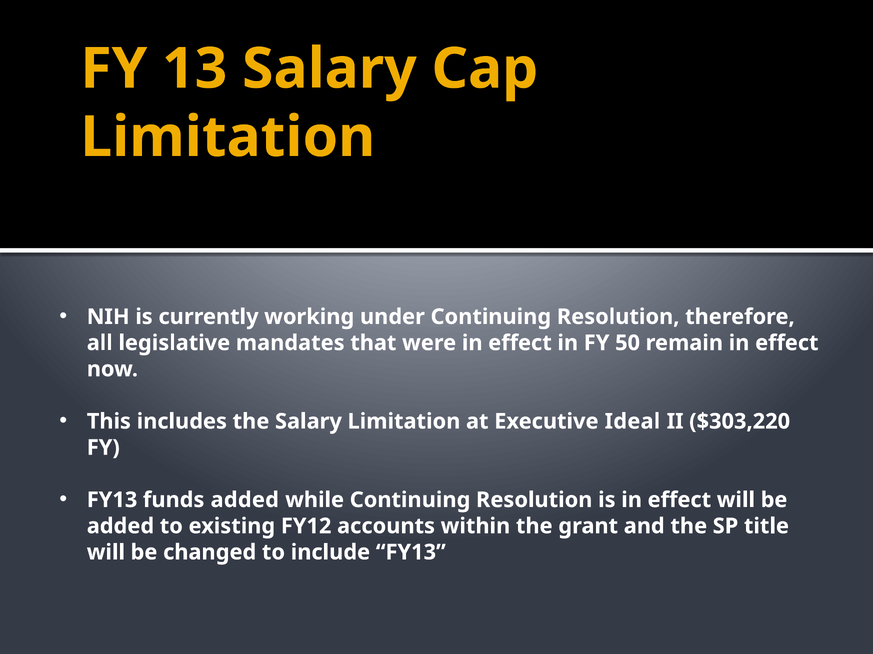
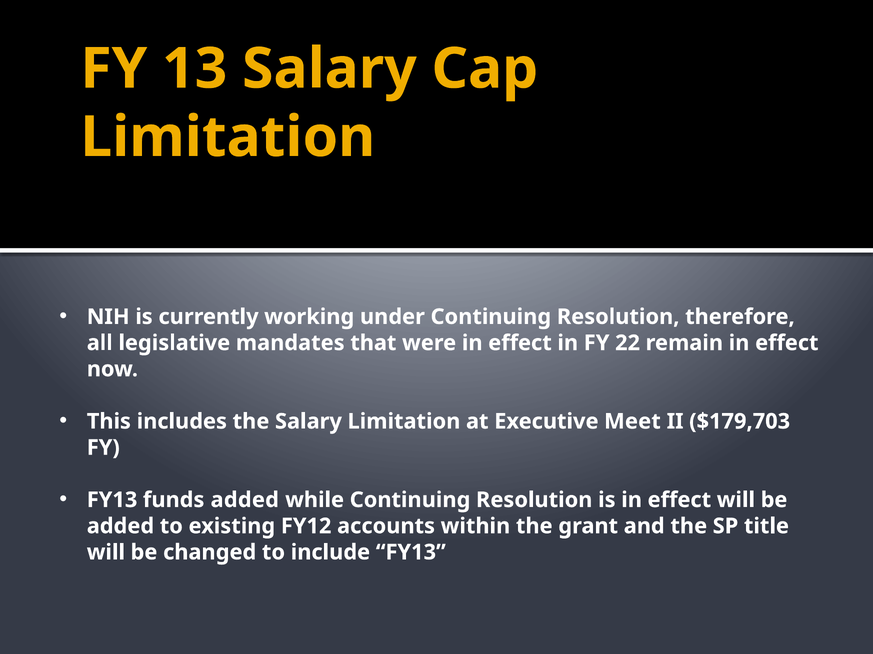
50: 50 -> 22 (628, 343)
Ideal: Ideal -> Meet (632, 422)
$303,220: $303,220 -> $179,703 (740, 422)
